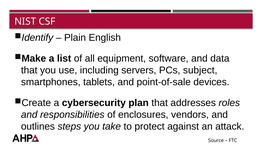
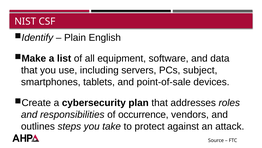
enclosures: enclosures -> occurrence (143, 114)
